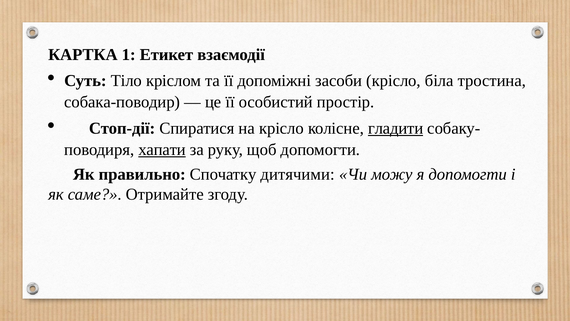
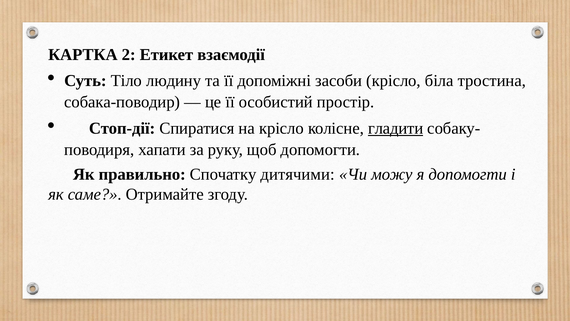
1: 1 -> 2 (129, 54)
кріслом: кріслом -> людину (174, 81)
хапати underline: present -> none (162, 149)
